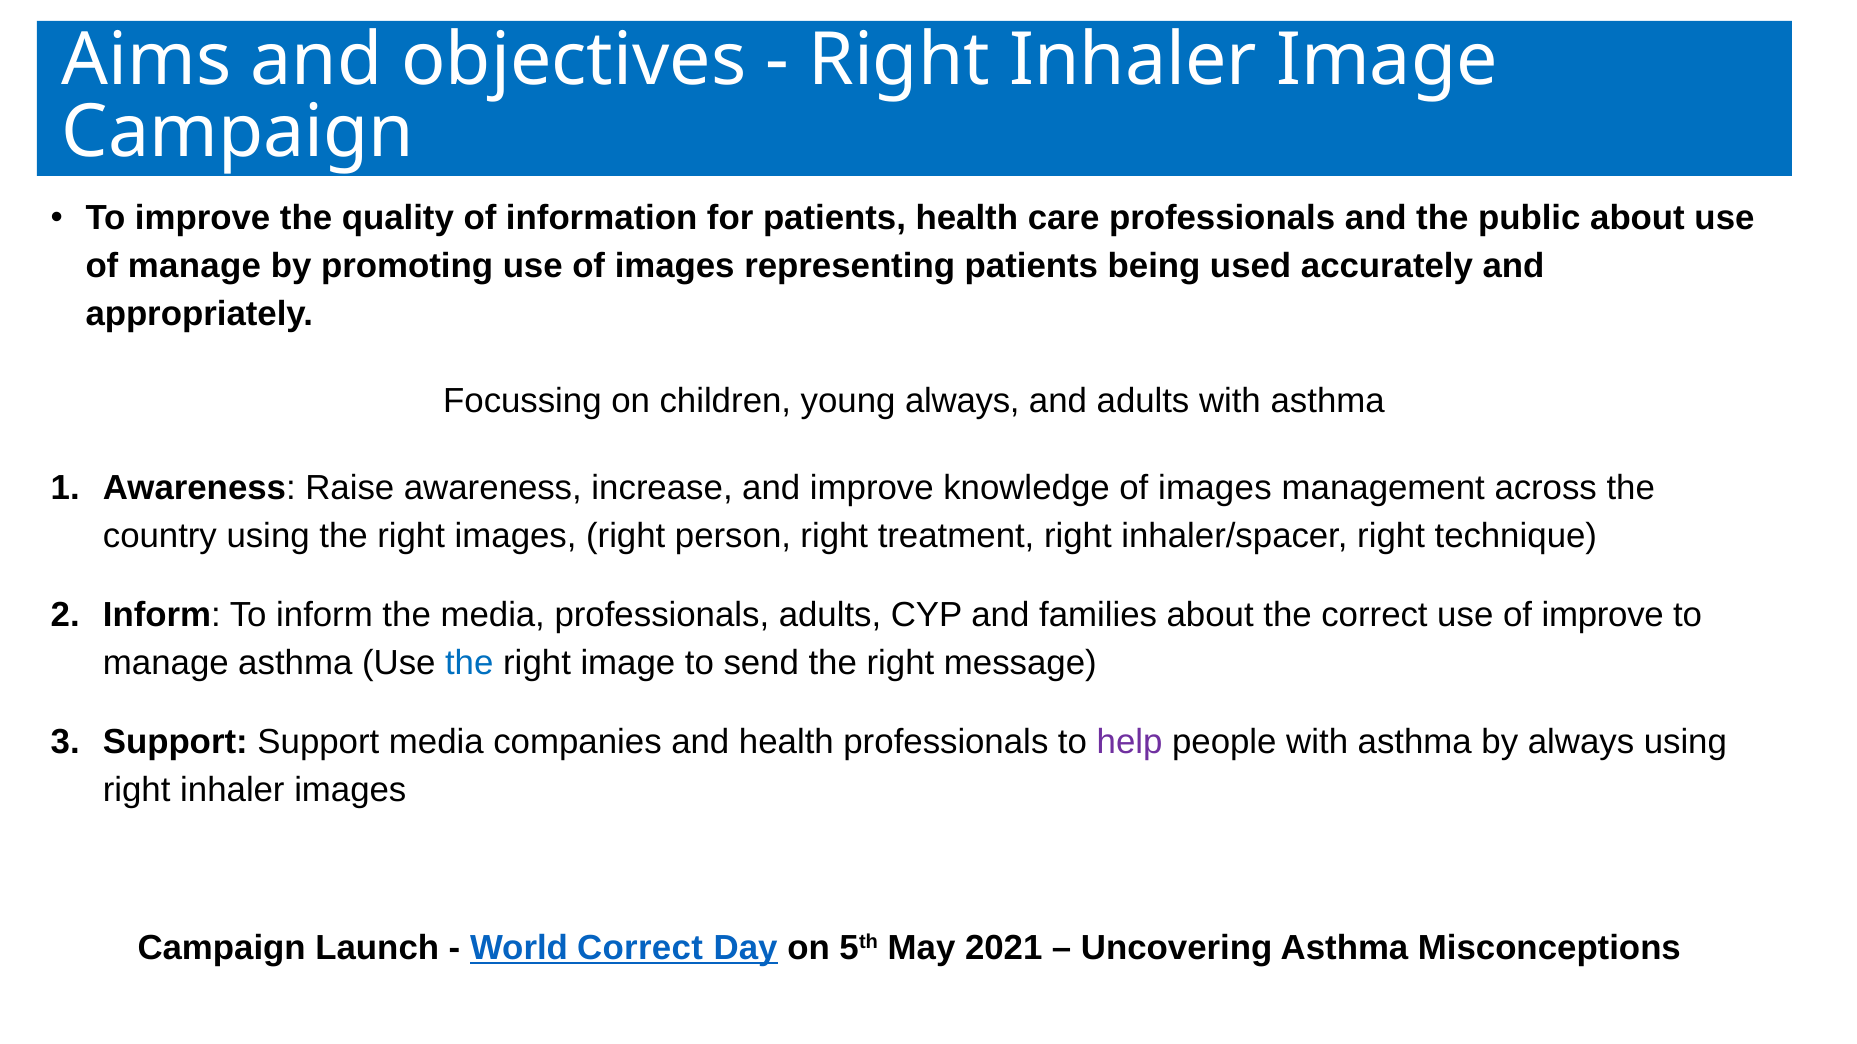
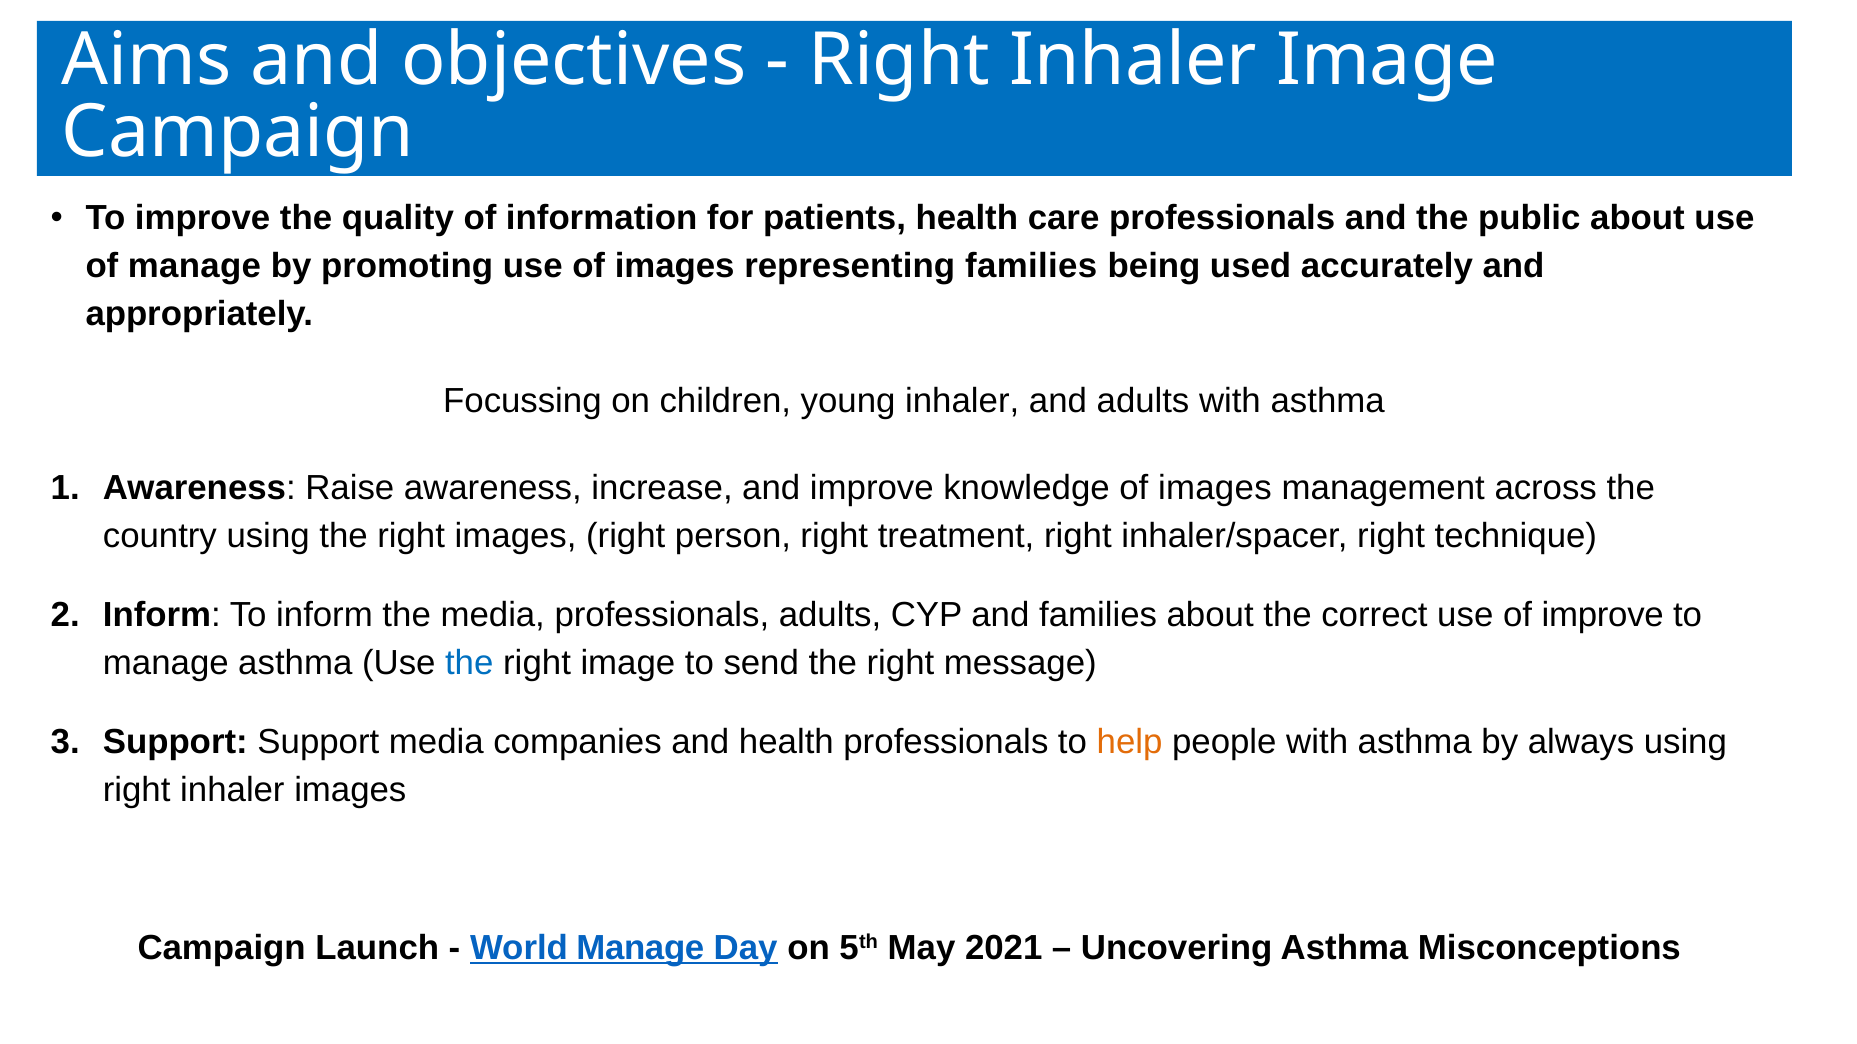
representing patients: patients -> families (1031, 267)
young always: always -> inhaler (962, 401)
help colour: purple -> orange (1130, 742)
World Correct: Correct -> Manage (640, 948)
